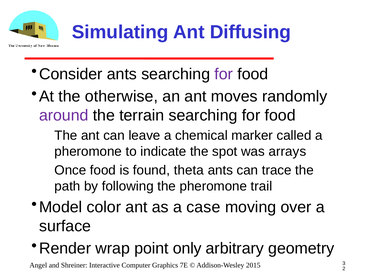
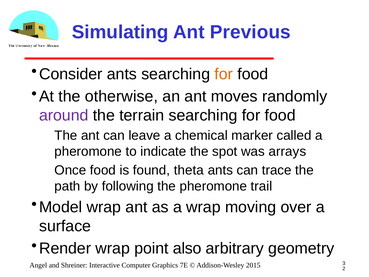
Diffusing: Diffusing -> Previous (250, 32)
for colour: purple -> orange (224, 74)
Model color: color -> wrap (104, 207)
a case: case -> wrap (203, 207)
only: only -> also (187, 248)
